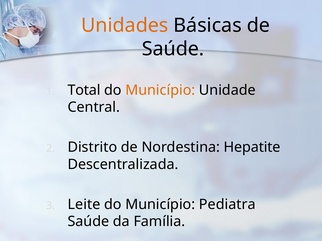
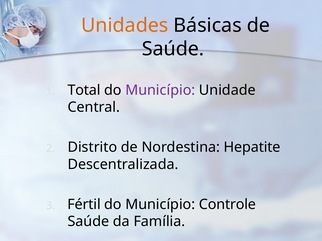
Município colour: orange -> purple (160, 90)
Leite: Leite -> Fértil (84, 205)
Pediatra: Pediatra -> Controle (227, 205)
